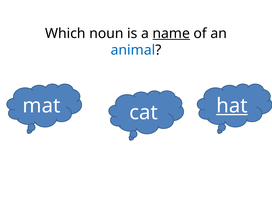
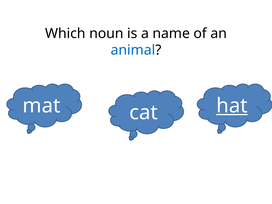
name underline: present -> none (171, 33)
